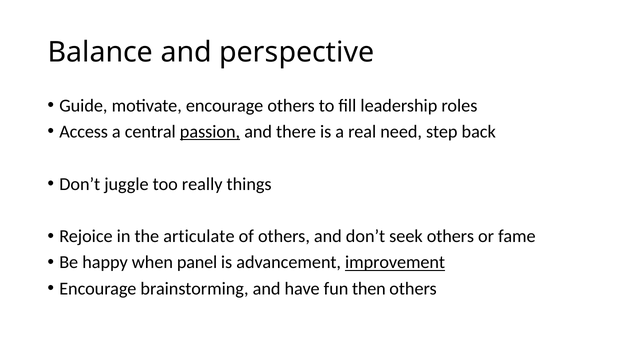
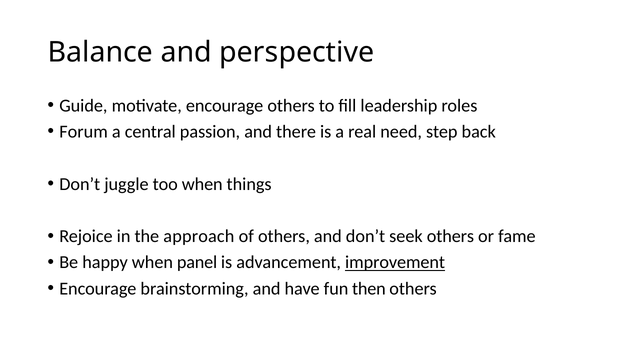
Access: Access -> Forum (84, 132)
passion underline: present -> none (210, 132)
too really: really -> when (202, 184)
articulate: articulate -> approach (199, 236)
